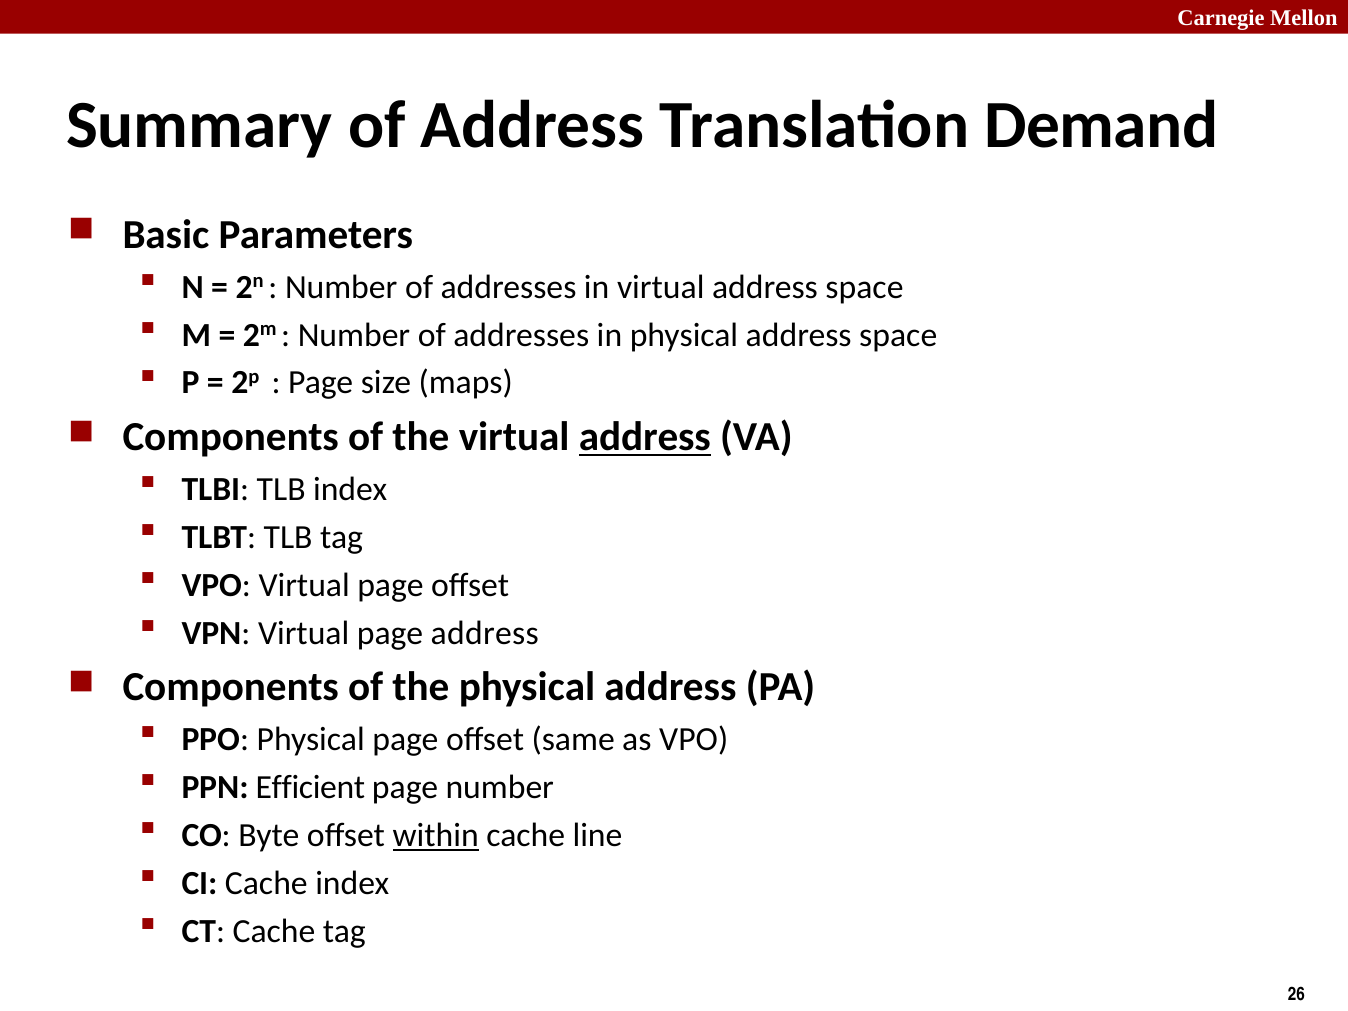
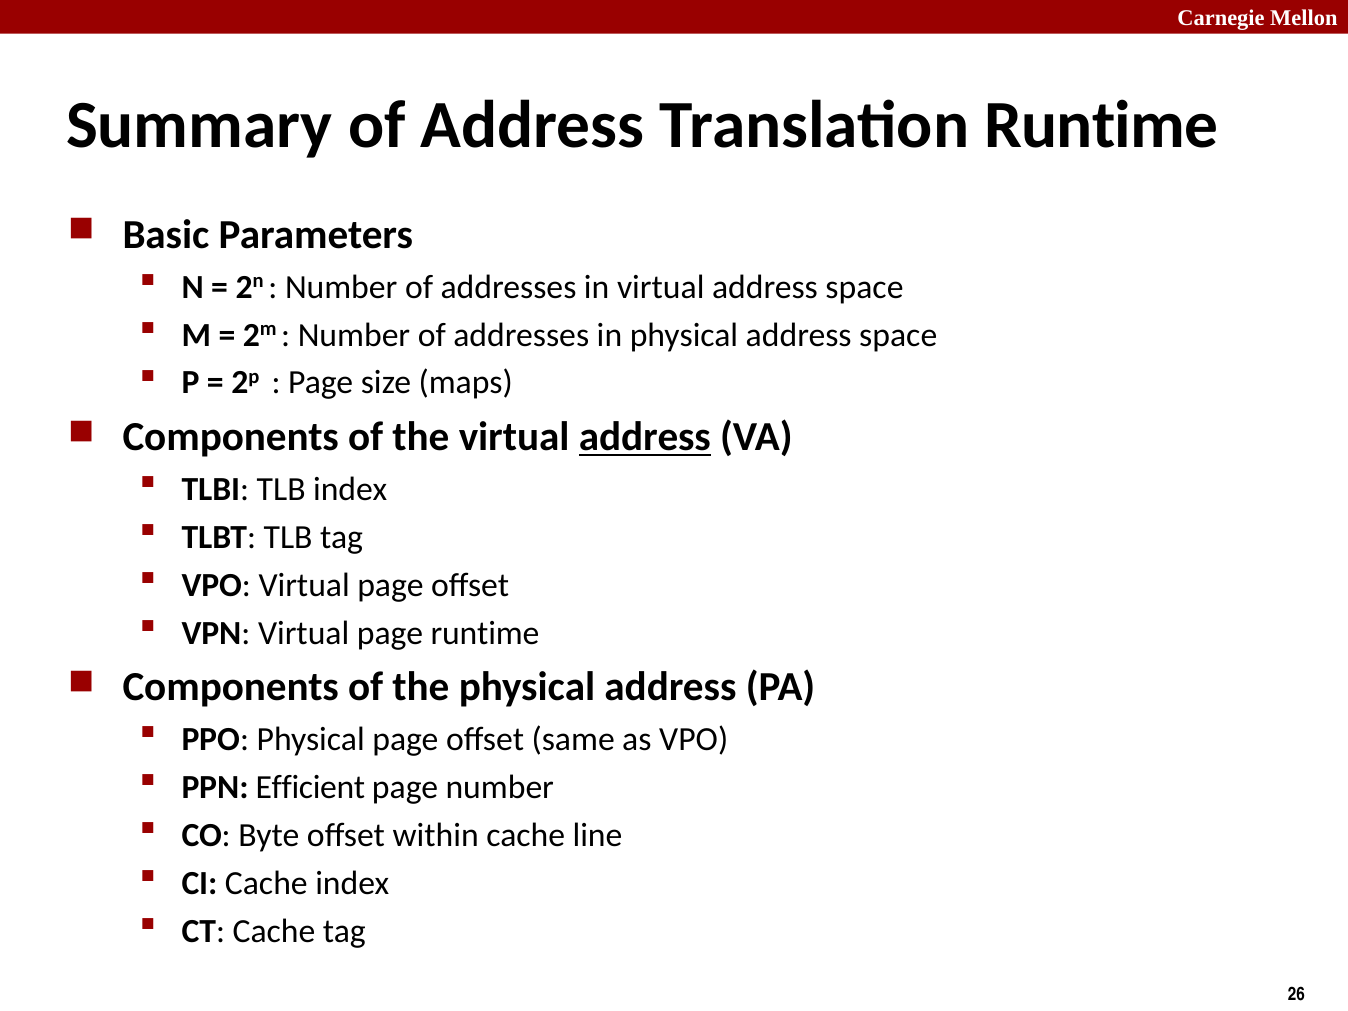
Translation Demand: Demand -> Runtime (1101, 125)
page address: address -> runtime (485, 633)
within underline: present -> none (436, 835)
